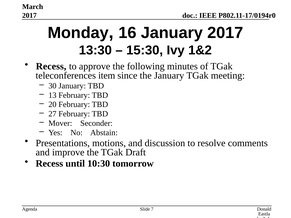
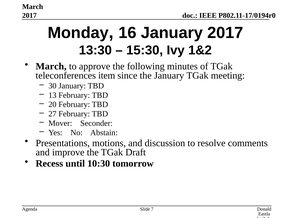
Recess: Recess -> March (51, 66)
